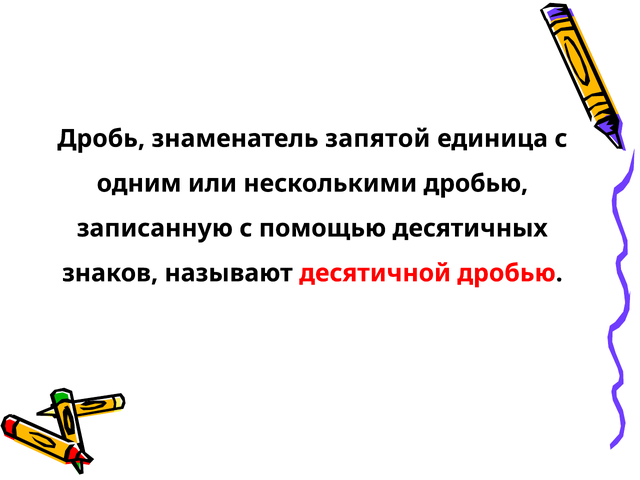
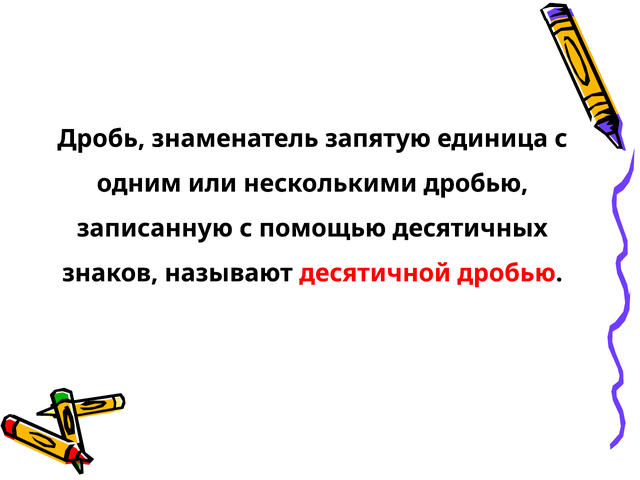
запятой: запятой -> запятую (378, 139)
